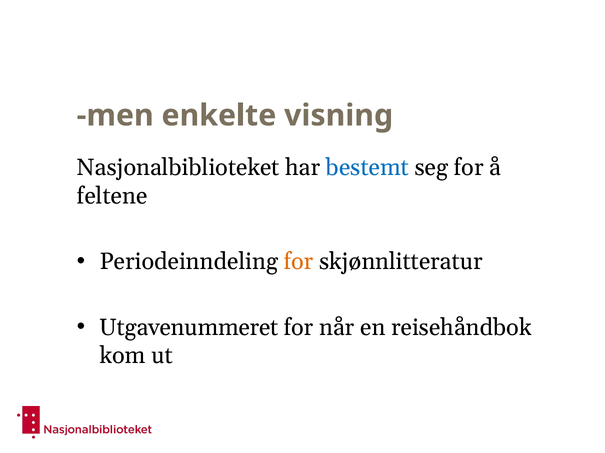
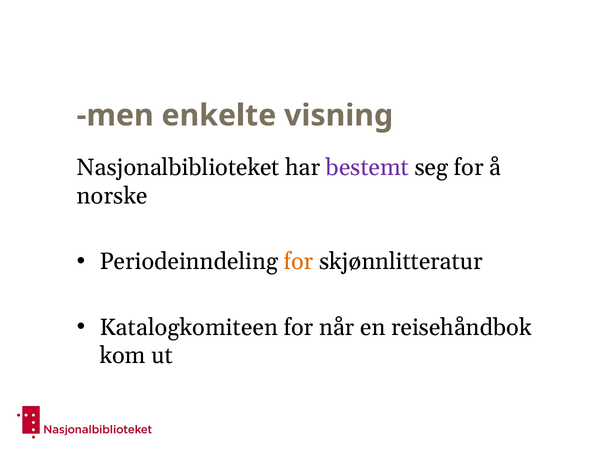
bestemt colour: blue -> purple (367, 168)
feltene: feltene -> norske (112, 196)
Utgavenummeret: Utgavenummeret -> Katalogkomiteen (189, 328)
